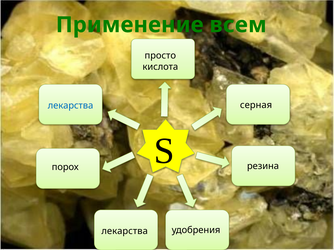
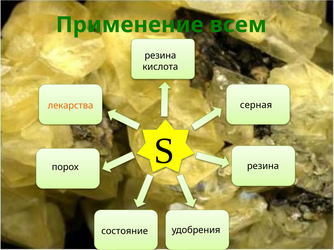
просто: просто -> резина (160, 56)
лекарства colour: blue -> orange (71, 106)
лекарства: лекарства -> состояние (125, 232)
